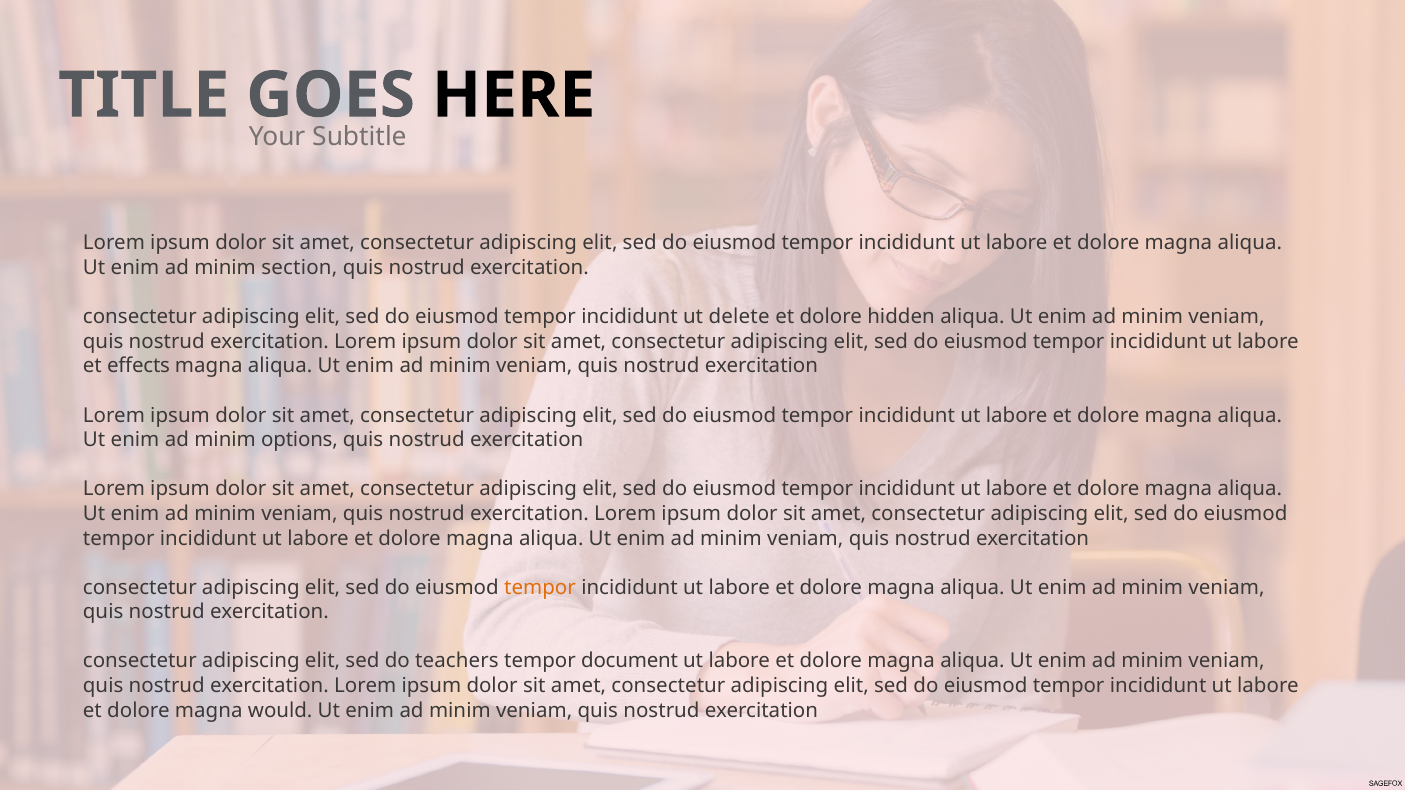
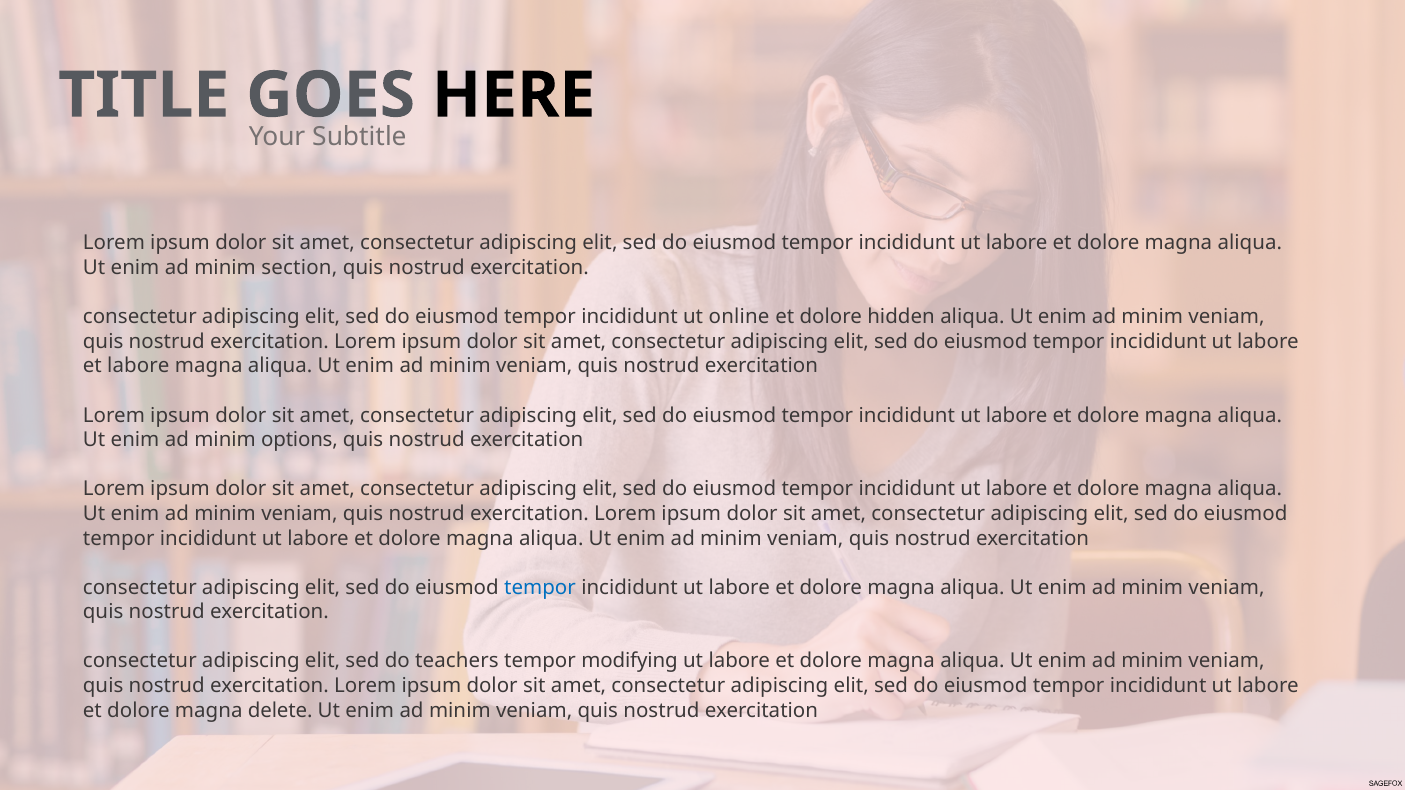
delete: delete -> online (739, 317)
et effects: effects -> labore (138, 366)
tempor colour: orange -> blue (540, 588)
document: document -> modifying (630, 661)
would: would -> delete (280, 711)
